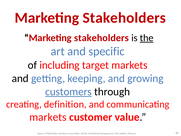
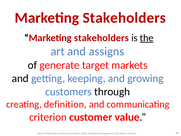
specific: specific -> assigns (106, 51)
including: including -> generate (60, 65)
customers underline: present -> none (69, 92)
markets: markets -> criterion (48, 117)
